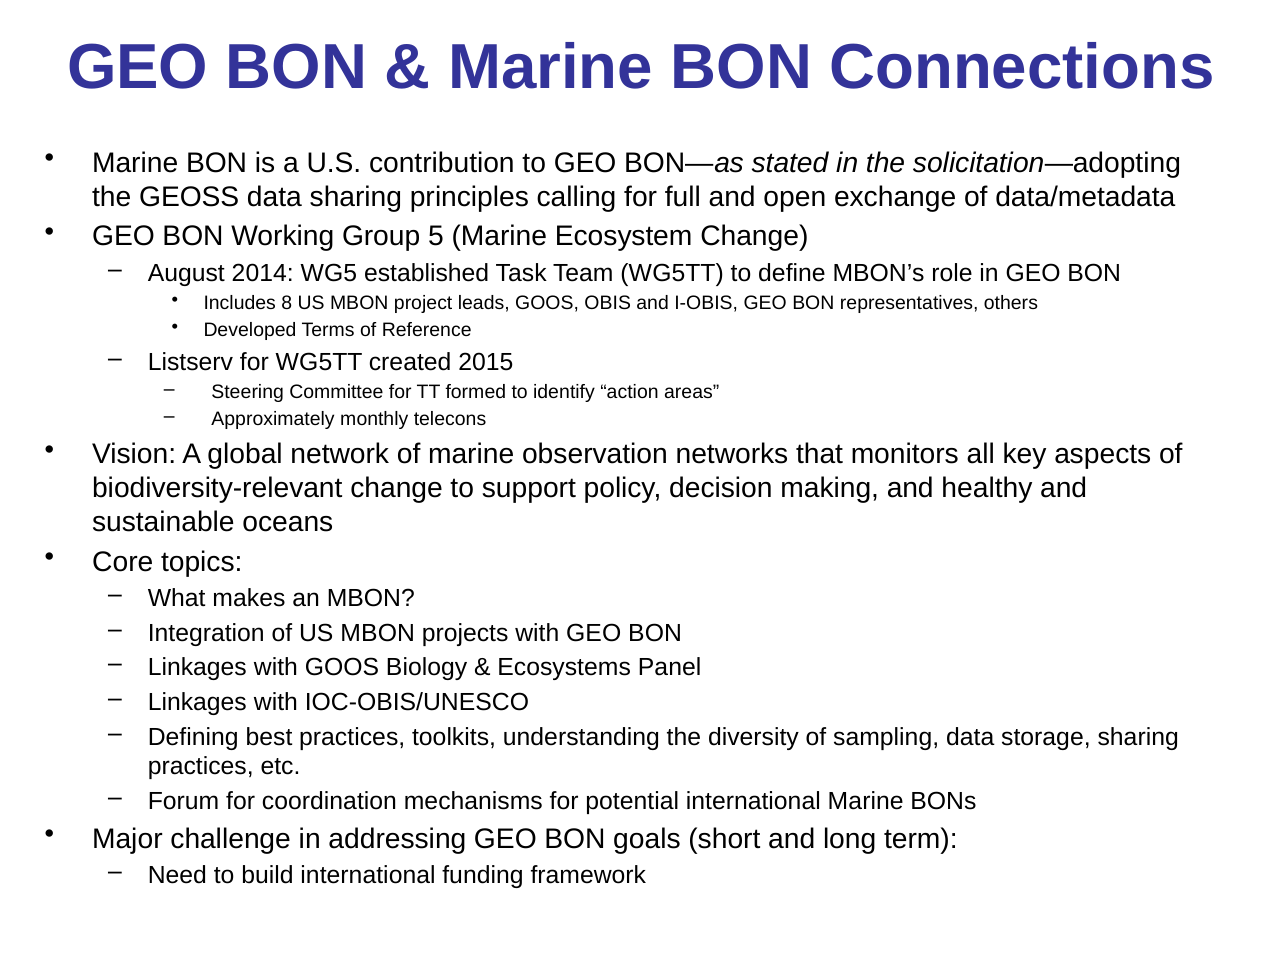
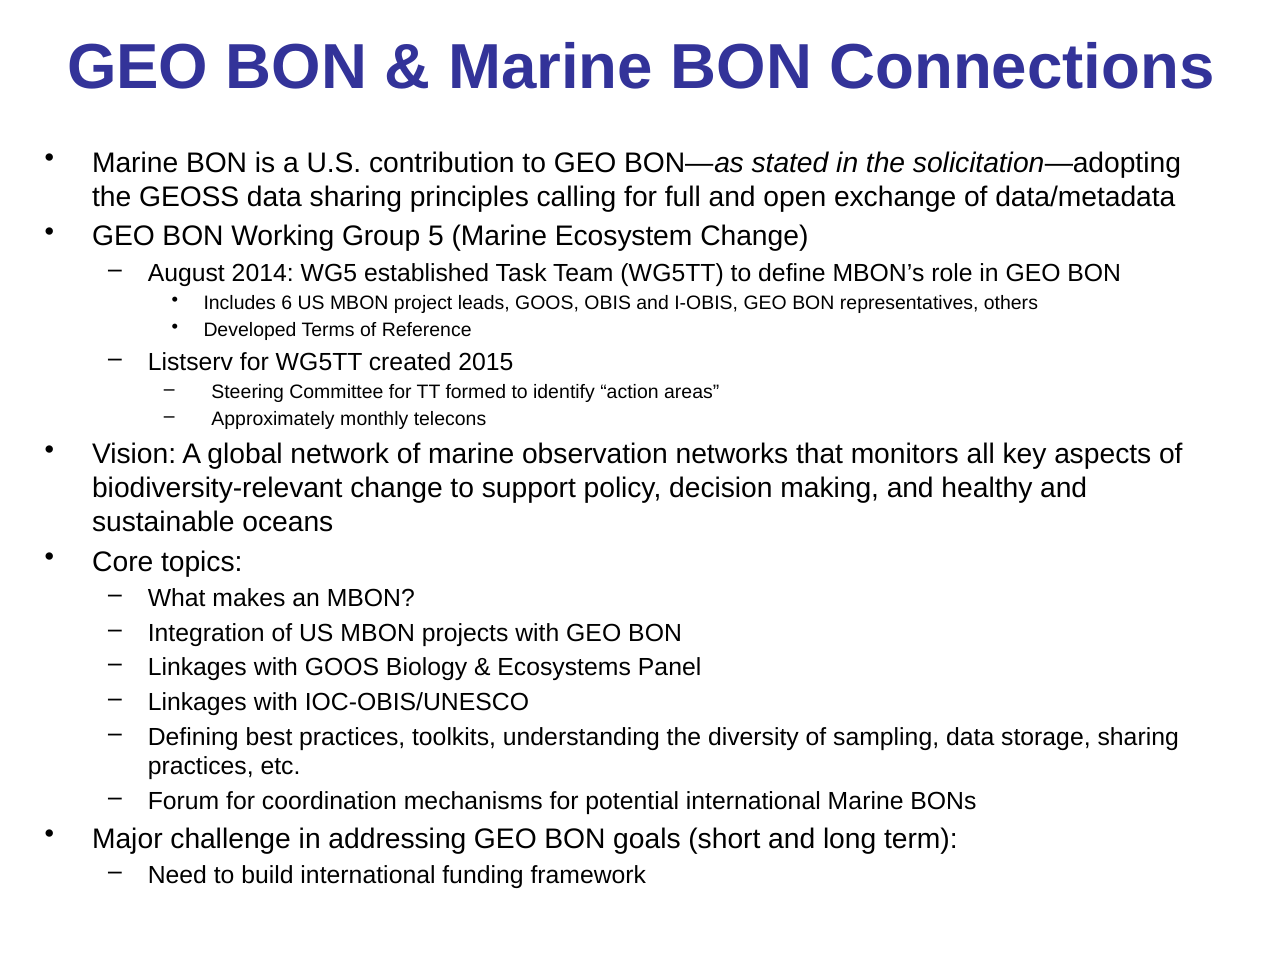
8: 8 -> 6 (287, 303)
